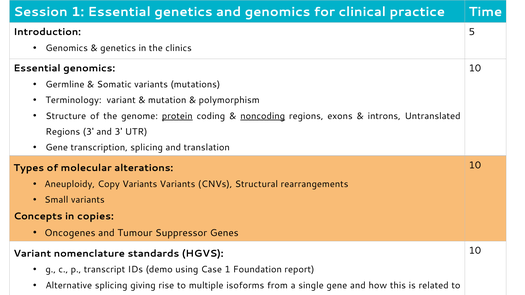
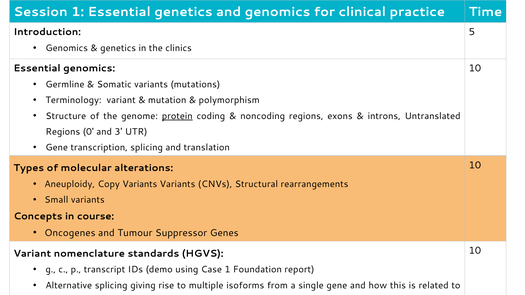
noncoding underline: present -> none (263, 116)
Regions 3: 3 -> 0 (88, 132)
copies: copies -> course (96, 216)
